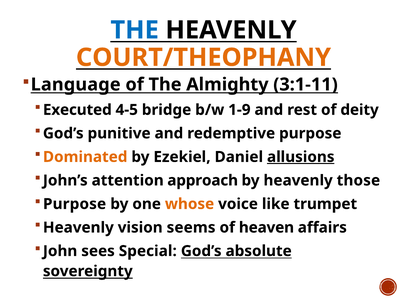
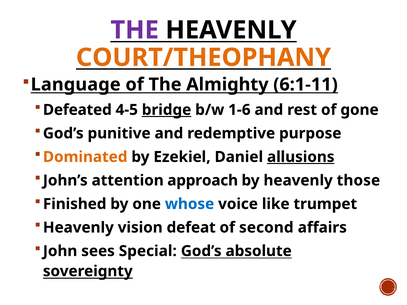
THE colour: blue -> purple (135, 30)
3:1-11: 3:1-11 -> 6:1-11 (306, 85)
Executed: Executed -> Defeated (77, 110)
bridge underline: none -> present (167, 110)
1-9: 1-9 -> 1-6 (239, 110)
deity: deity -> gone (360, 110)
Purpose: Purpose -> Finished (75, 204)
whose colour: orange -> blue (190, 204)
seems: seems -> defeat (191, 228)
heaven: heaven -> second (266, 228)
